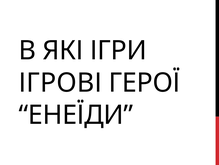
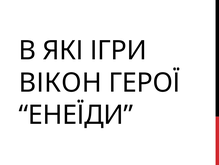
ІГРОВІ: ІГРОВІ -> ВІКОН (60, 82)
